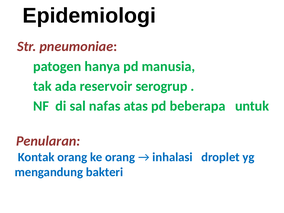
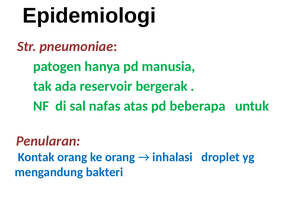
serogrup: serogrup -> bergerak (162, 86)
